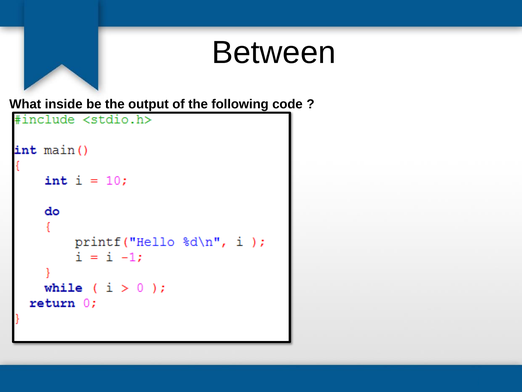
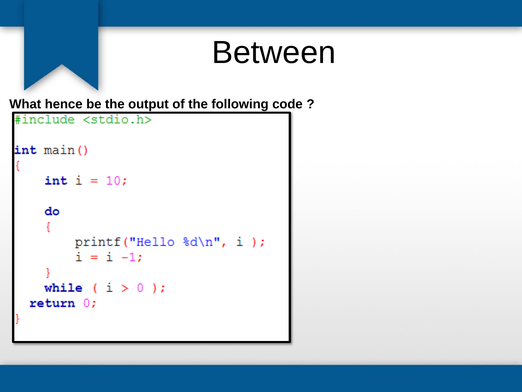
inside: inside -> hence (64, 104)
